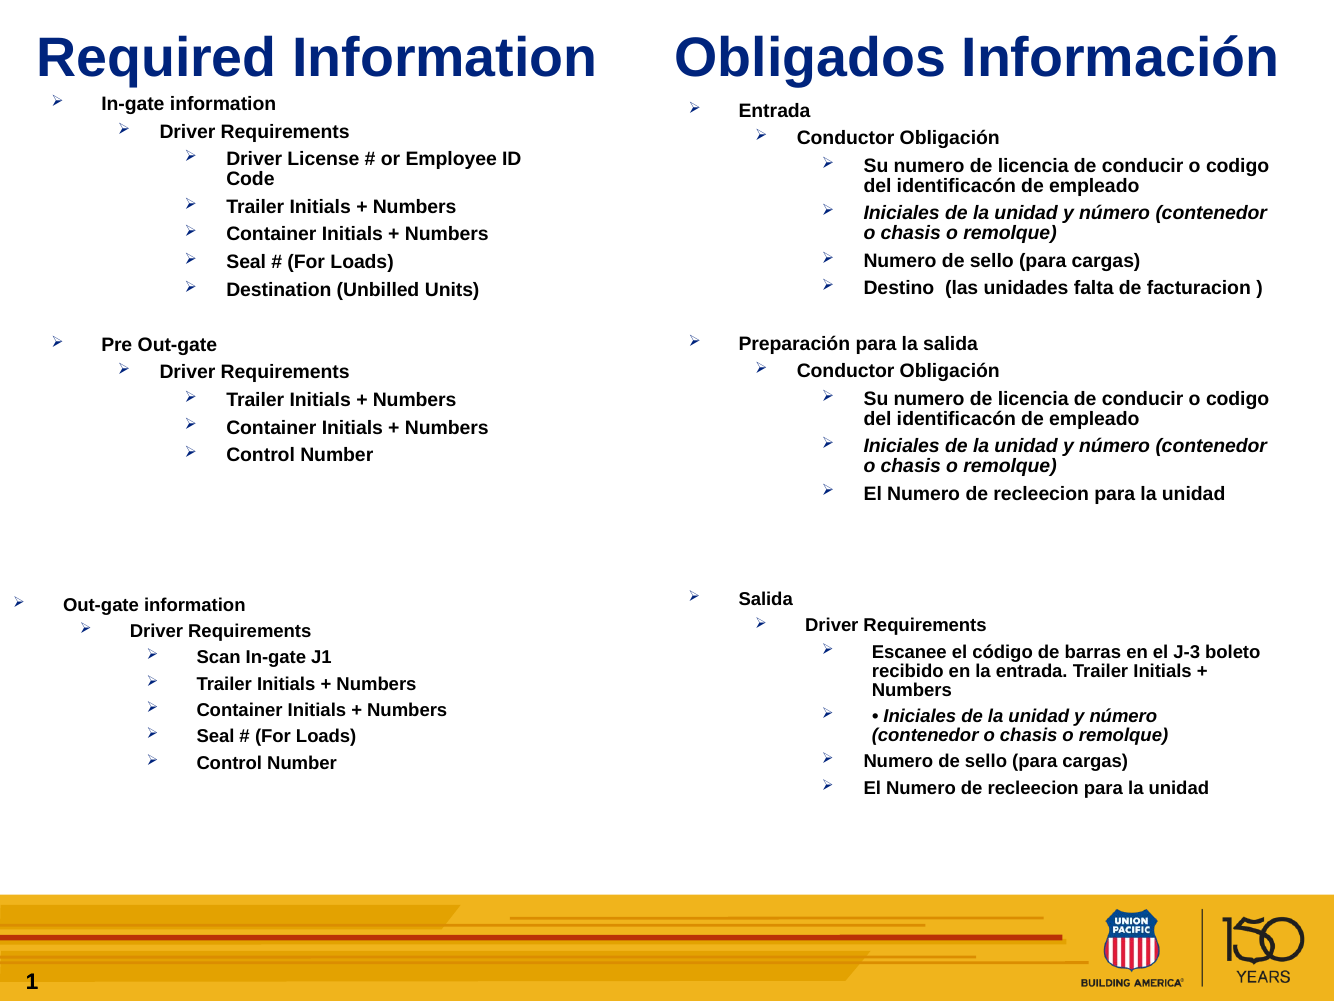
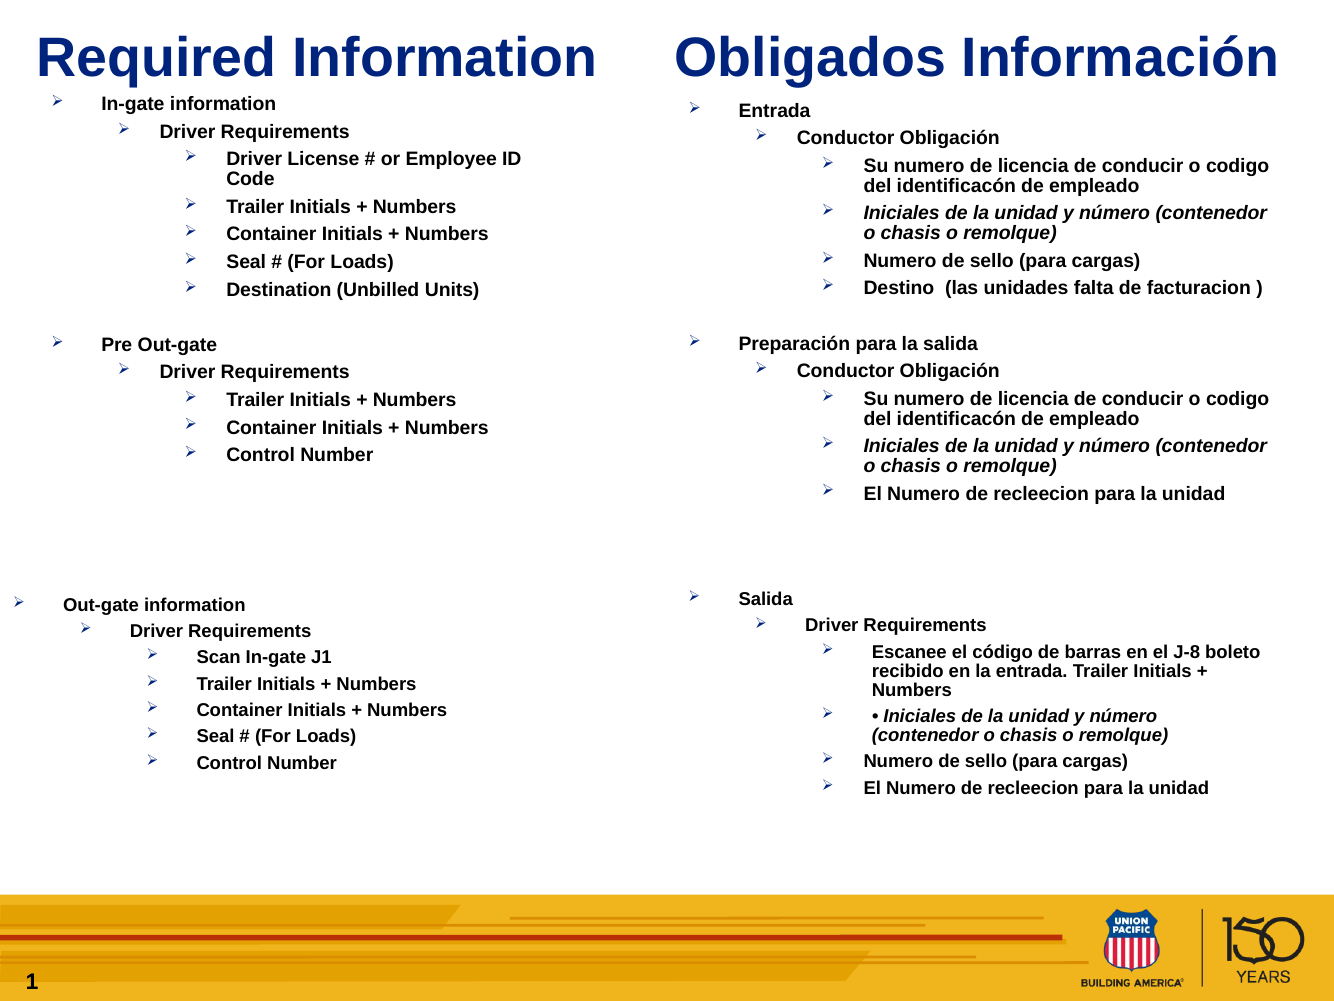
J-3: J-3 -> J-8 (1187, 652)
